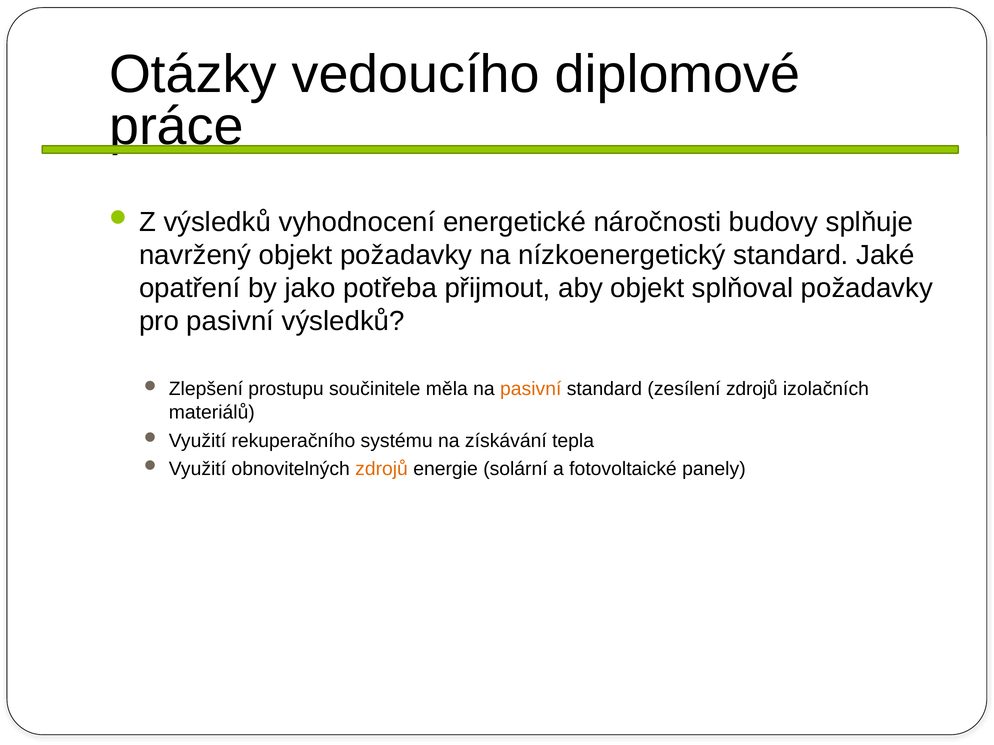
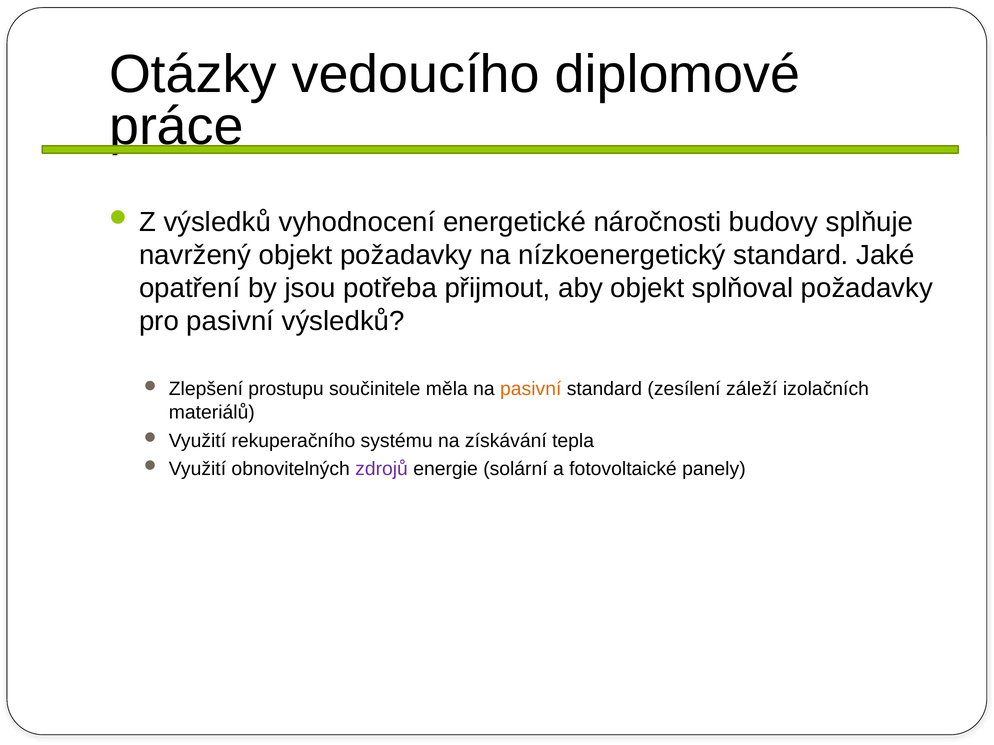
jako: jako -> jsou (310, 288)
zesílení zdrojů: zdrojů -> záleží (752, 389)
zdrojů colour: orange -> purple (382, 469)
